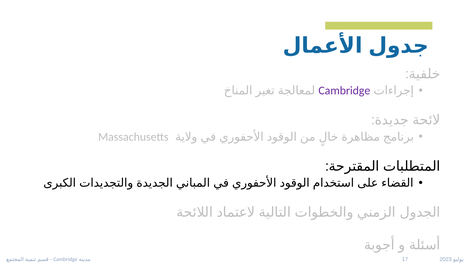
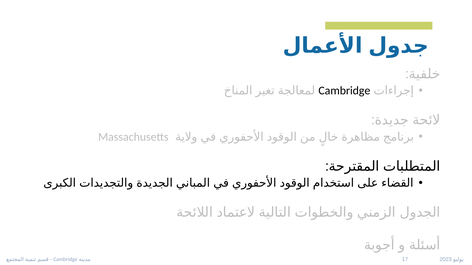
Cambridge colour: purple -> black (344, 91)
